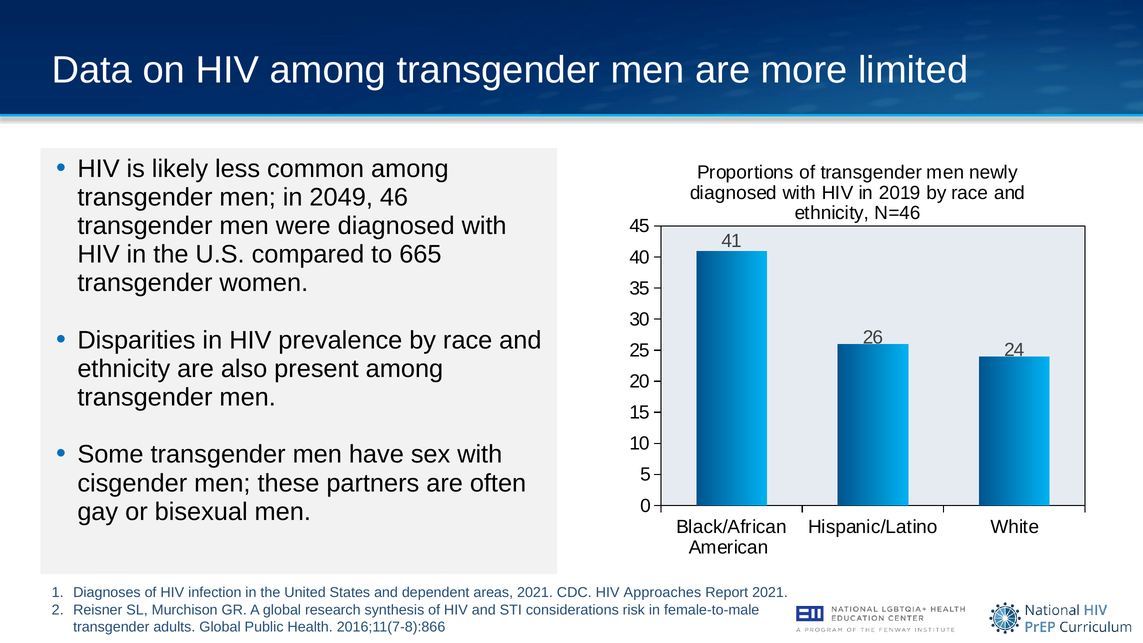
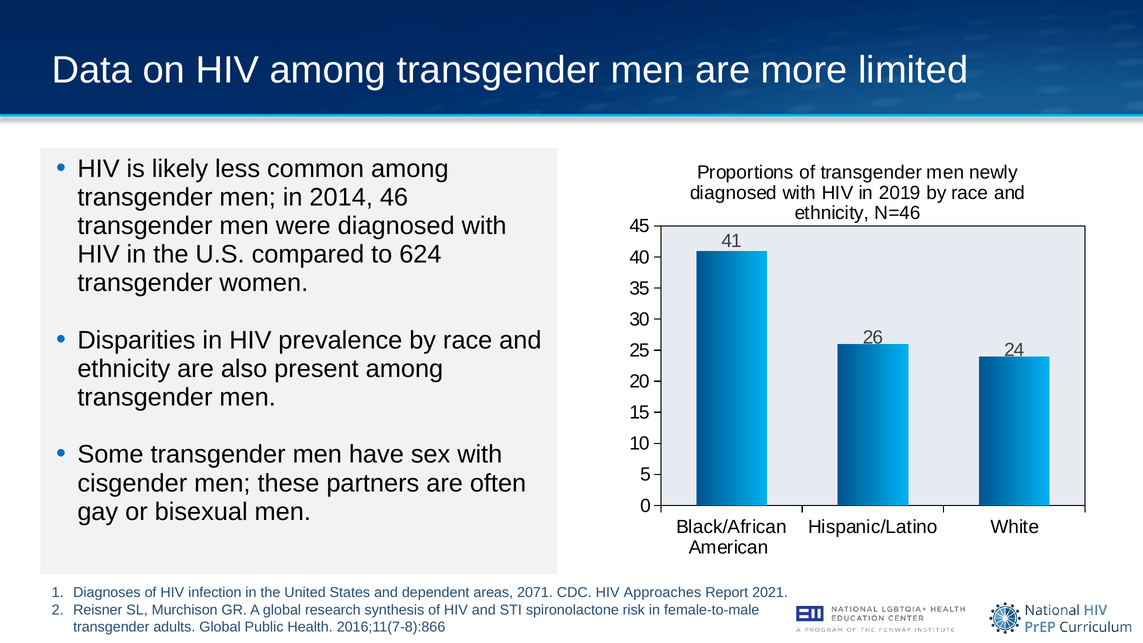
2049: 2049 -> 2014 (341, 197)
665: 665 -> 624 (420, 255)
areas 2021: 2021 -> 2071 (535, 593)
considerations: considerations -> spironolactone (572, 610)
